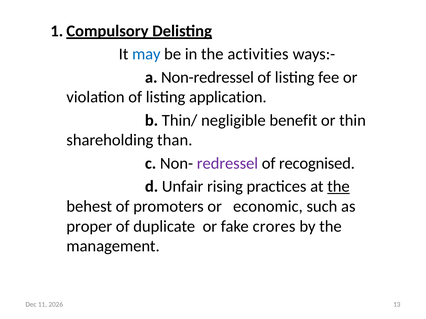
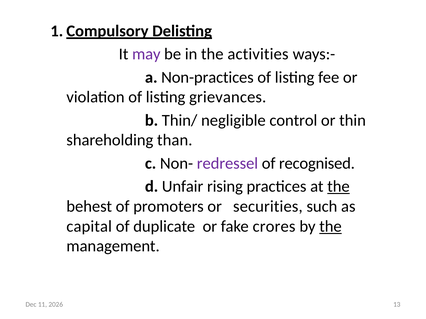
may colour: blue -> purple (146, 54)
Non-redressel: Non-redressel -> Non-practices (207, 77)
application: application -> grievances (228, 97)
benefit: benefit -> control (293, 121)
economic: economic -> securities (268, 207)
proper: proper -> capital (89, 227)
the underline: none -> present (330, 227)
